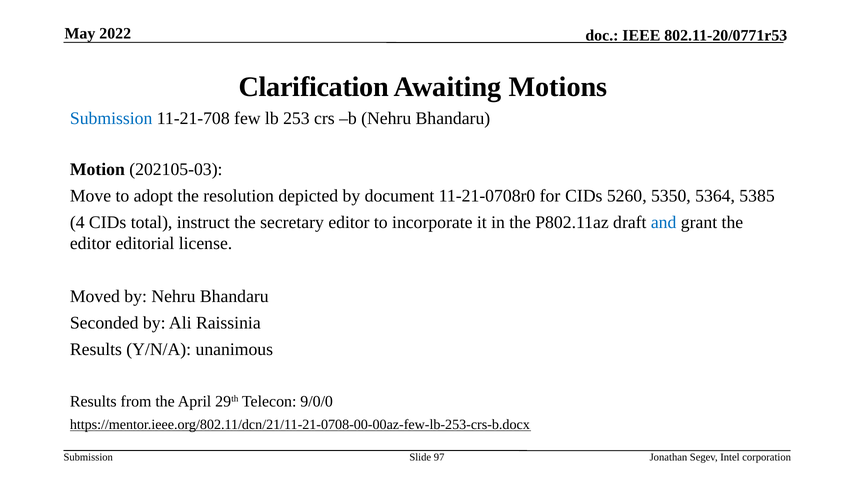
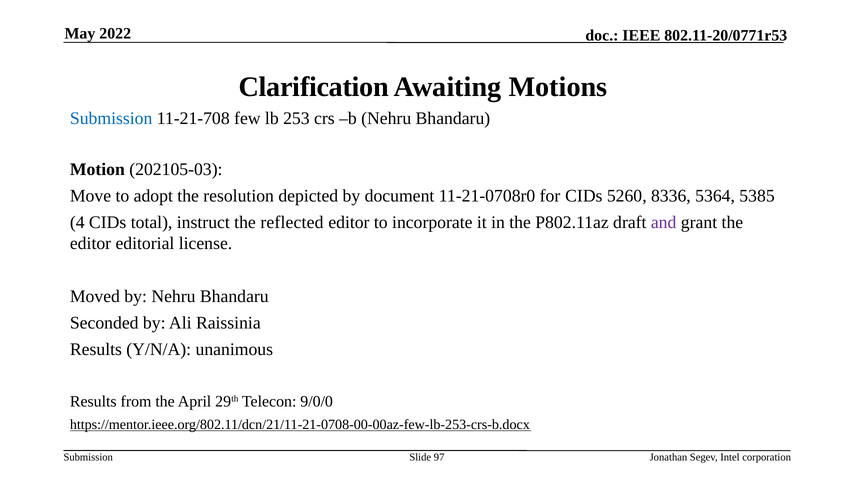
5350: 5350 -> 8336 (671, 196)
secretary: secretary -> reflected (292, 222)
and colour: blue -> purple (664, 222)
